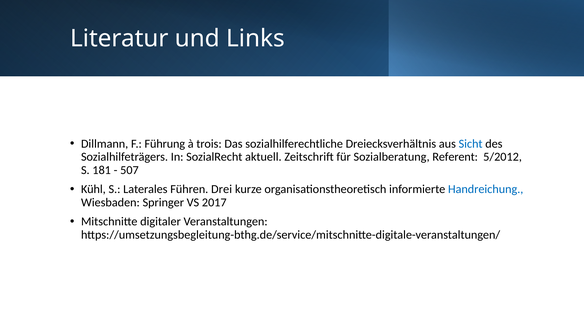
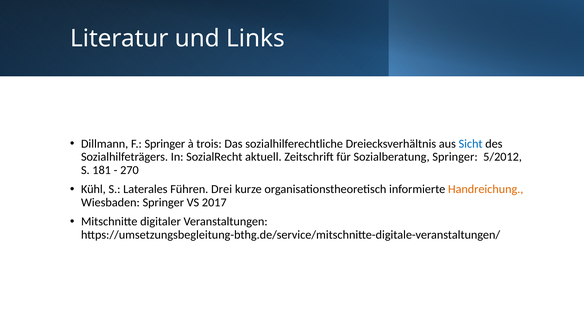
F Führung: Führung -> Springer (165, 144)
Sozialberatung Referent: Referent -> Springer (455, 157)
507: 507 -> 270 (129, 170)
Handreichung colour: blue -> orange (486, 190)
